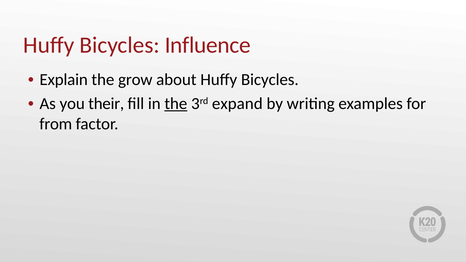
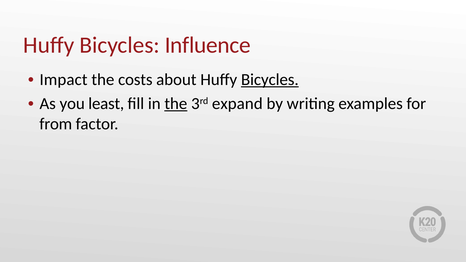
Explain: Explain -> Impact (64, 80)
grow: grow -> costs (135, 80)
Bicycles underline: none -> present (270, 80)
their: their -> least (106, 104)
